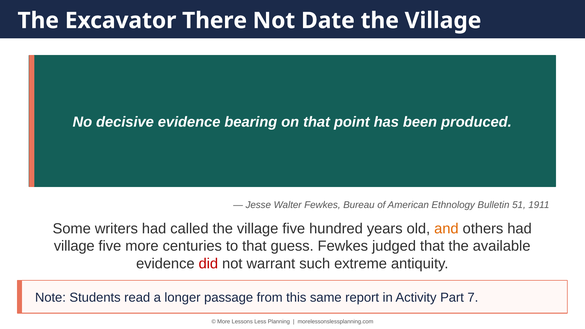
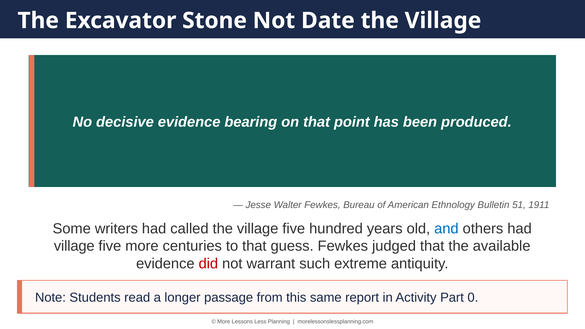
There: There -> Stone (215, 21)
and colour: orange -> blue (446, 229)
7: 7 -> 0 (473, 298)
